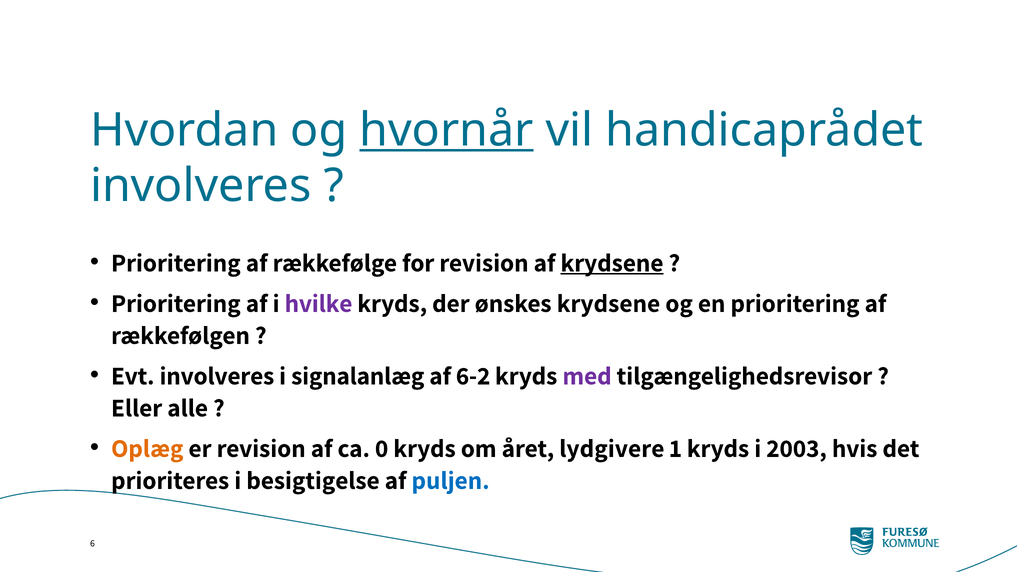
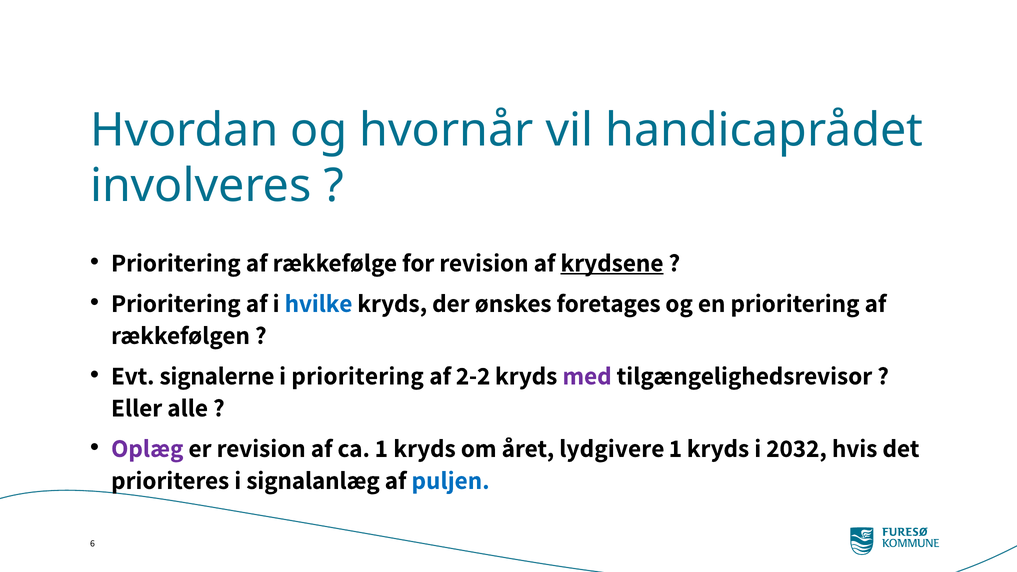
hvornår underline: present -> none (446, 130)
hvilke colour: purple -> blue (318, 304)
ønskes krydsene: krydsene -> foretages (609, 304)
Evt involveres: involveres -> signalerne (217, 376)
i signalanlæg: signalanlæg -> prioritering (358, 376)
6-2: 6-2 -> 2-2 (473, 376)
Oplæg colour: orange -> purple (147, 449)
ca 0: 0 -> 1 (381, 449)
2003: 2003 -> 2032 (797, 449)
besigtigelse: besigtigelse -> signalanlæg (313, 481)
